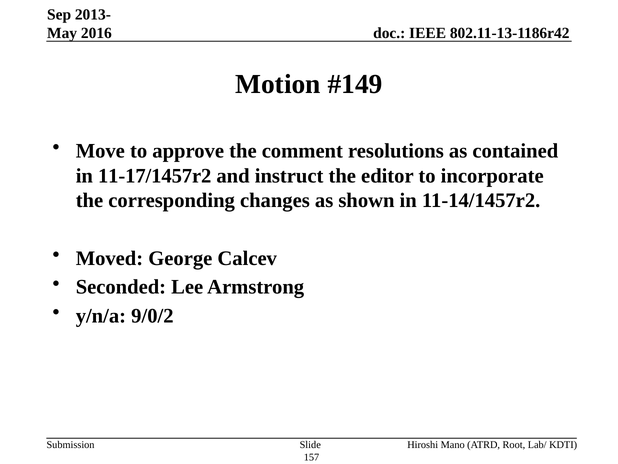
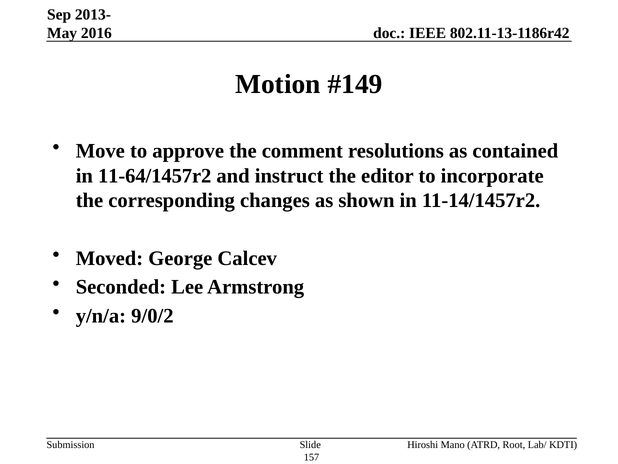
11-17/1457r2: 11-17/1457r2 -> 11-64/1457r2 (155, 176)
